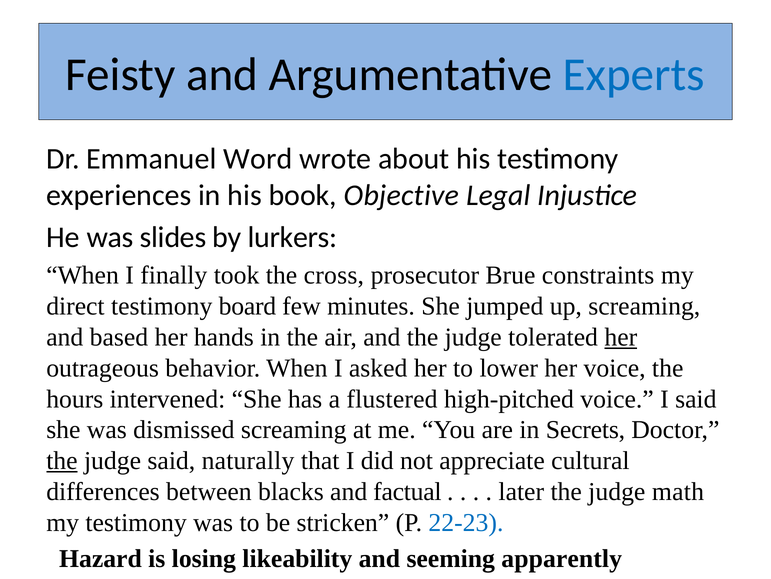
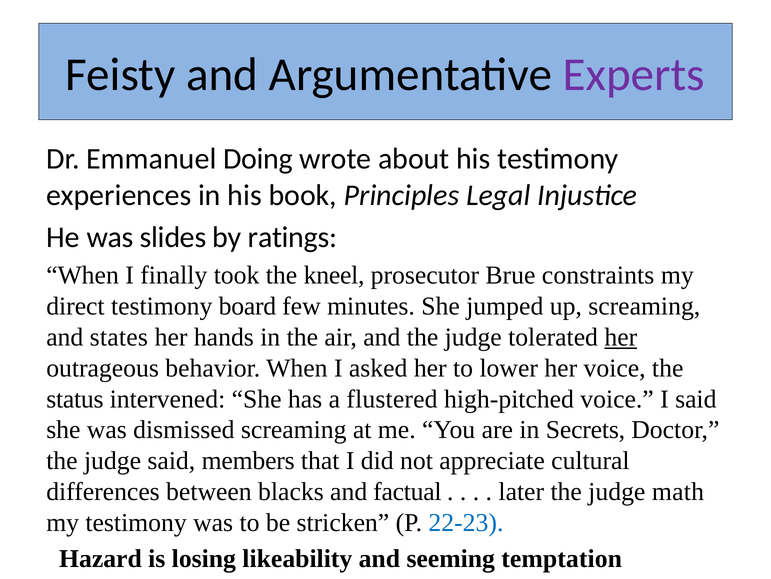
Experts colour: blue -> purple (634, 75)
Word: Word -> Doing (258, 159)
Objective: Objective -> Principles (402, 195)
lurkers: lurkers -> ratings (292, 237)
cross: cross -> kneel (334, 275)
based: based -> states (119, 337)
hours: hours -> status (75, 399)
the underline: present -> none (62, 460)
naturally: naturally -> members (248, 460)
apparently: apparently -> temptation (562, 558)
